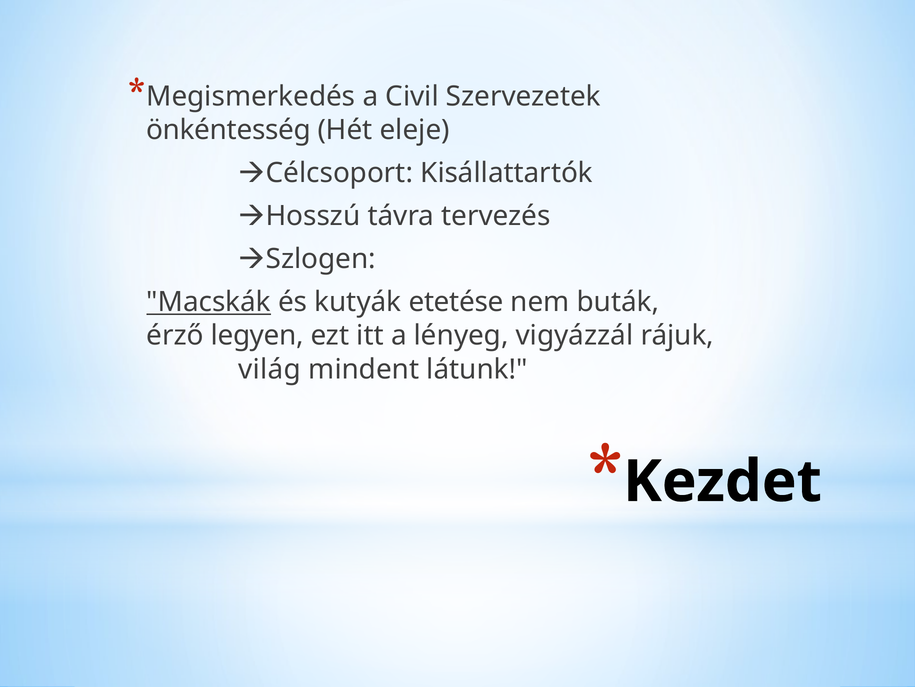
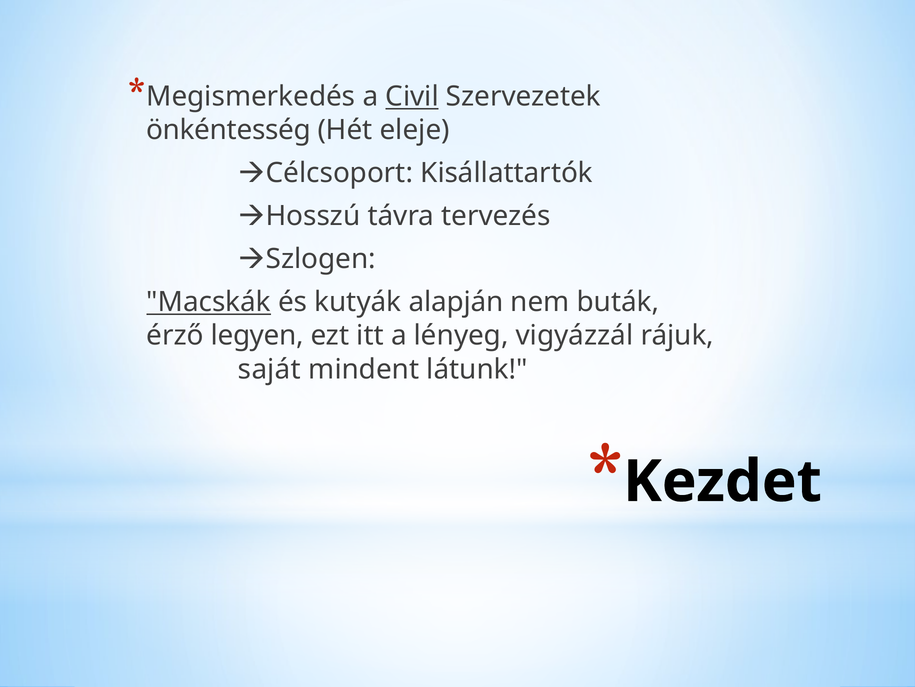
Civil underline: none -> present (412, 97)
etetése: etetése -> alapján (456, 302)
világ: világ -> saját (269, 369)
